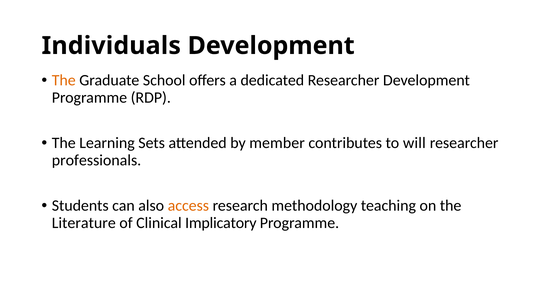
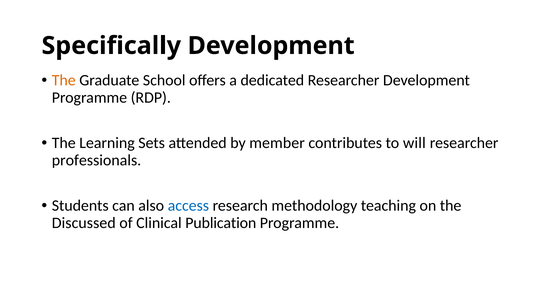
Individuals: Individuals -> Specifically (111, 46)
access colour: orange -> blue (188, 206)
Literature: Literature -> Discussed (84, 223)
Implicatory: Implicatory -> Publication (221, 223)
